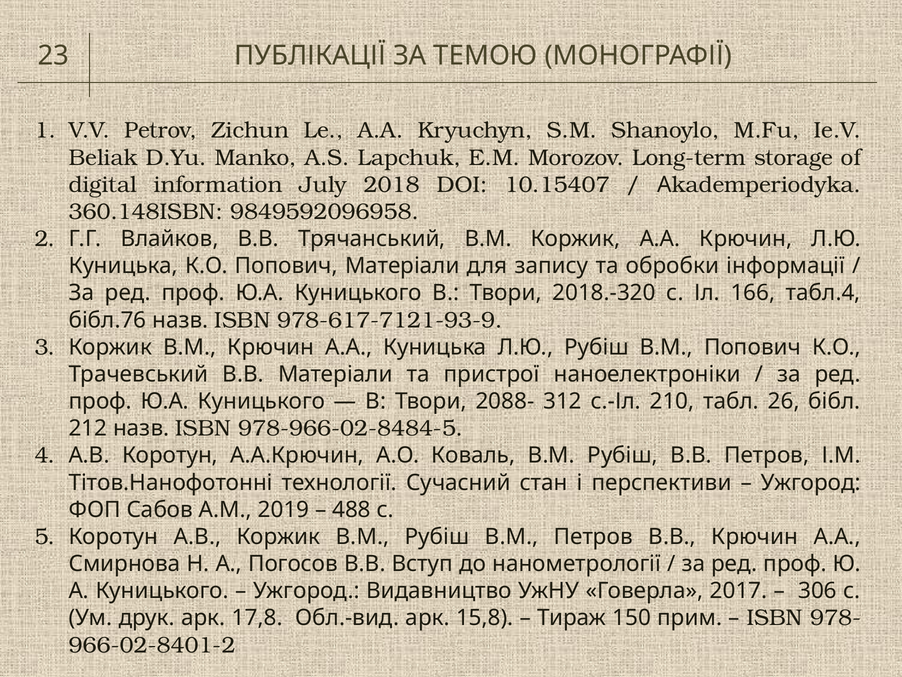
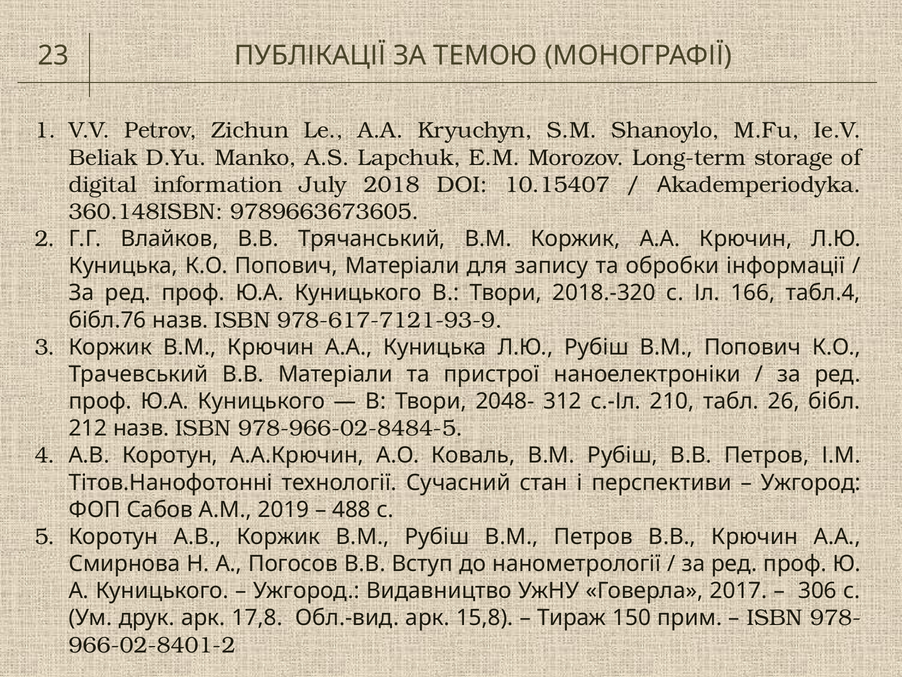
9849592096958: 9849592096958 -> 9789663673605 (325, 212)
2088-: 2088- -> 2048- (505, 401)
